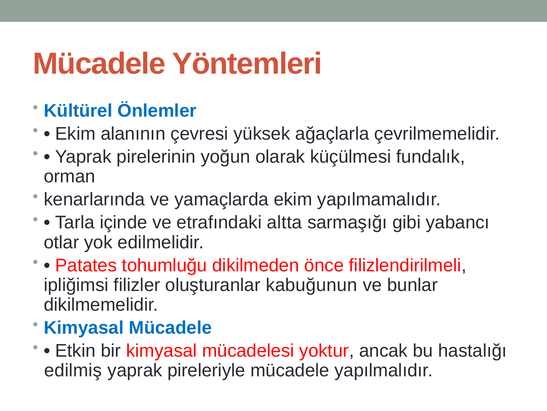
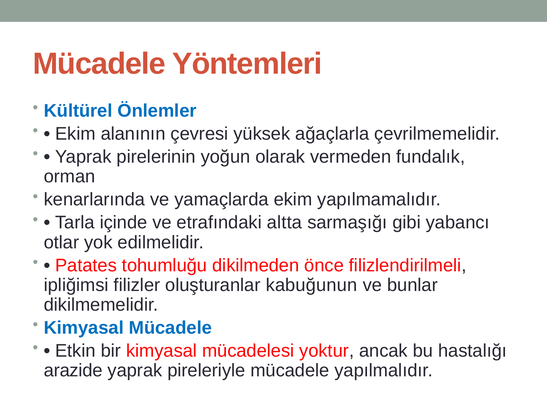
küçülmesi: küçülmesi -> vermeden (351, 157)
edilmiş: edilmiş -> arazide (73, 370)
